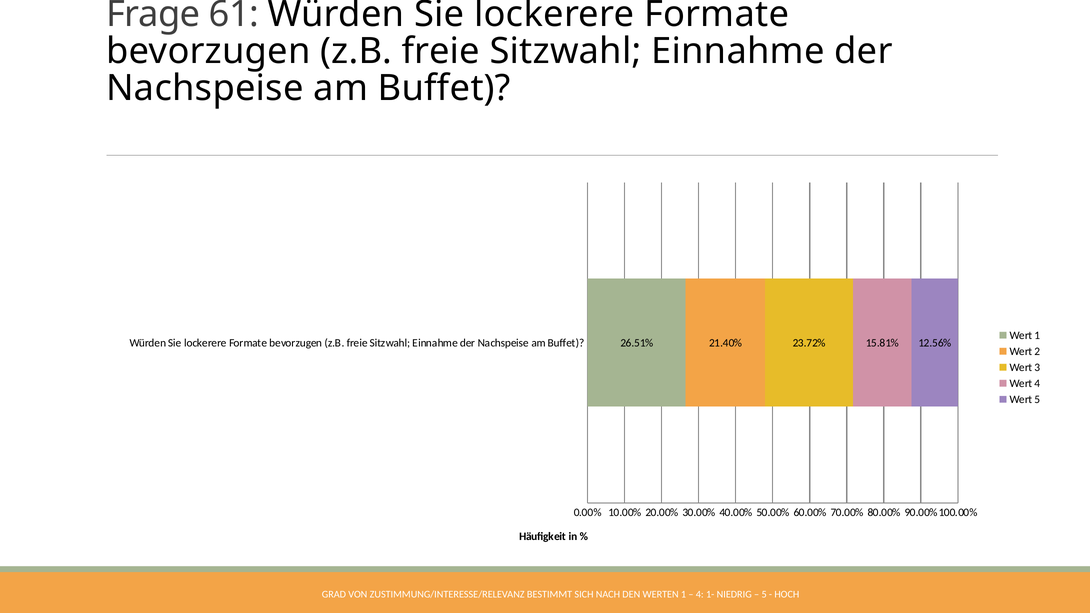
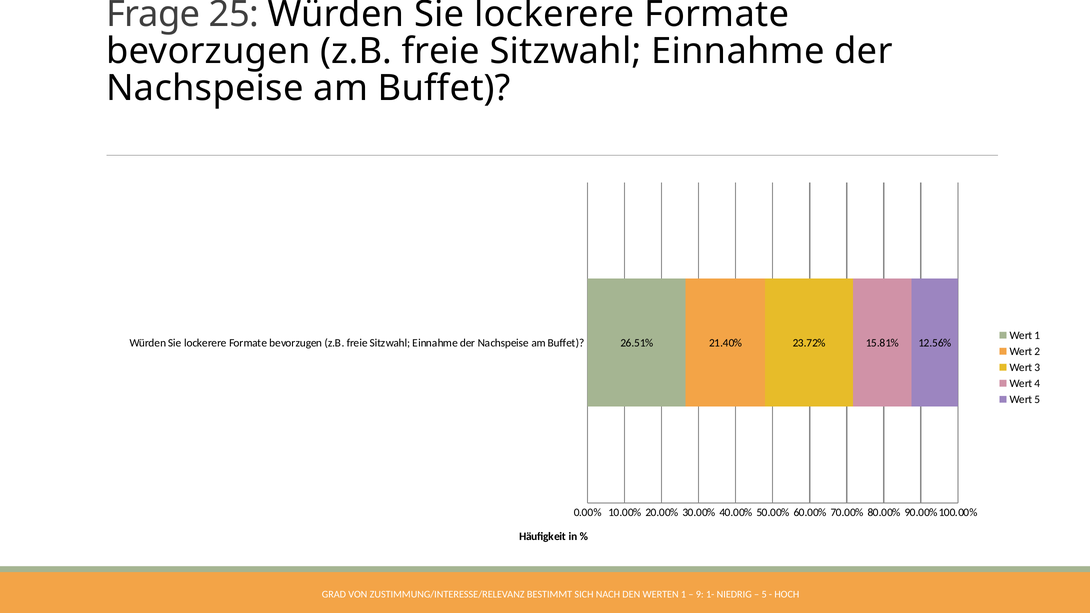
61: 61 -> 25 (234, 14)
4: 4 -> 9 (700, 595)
